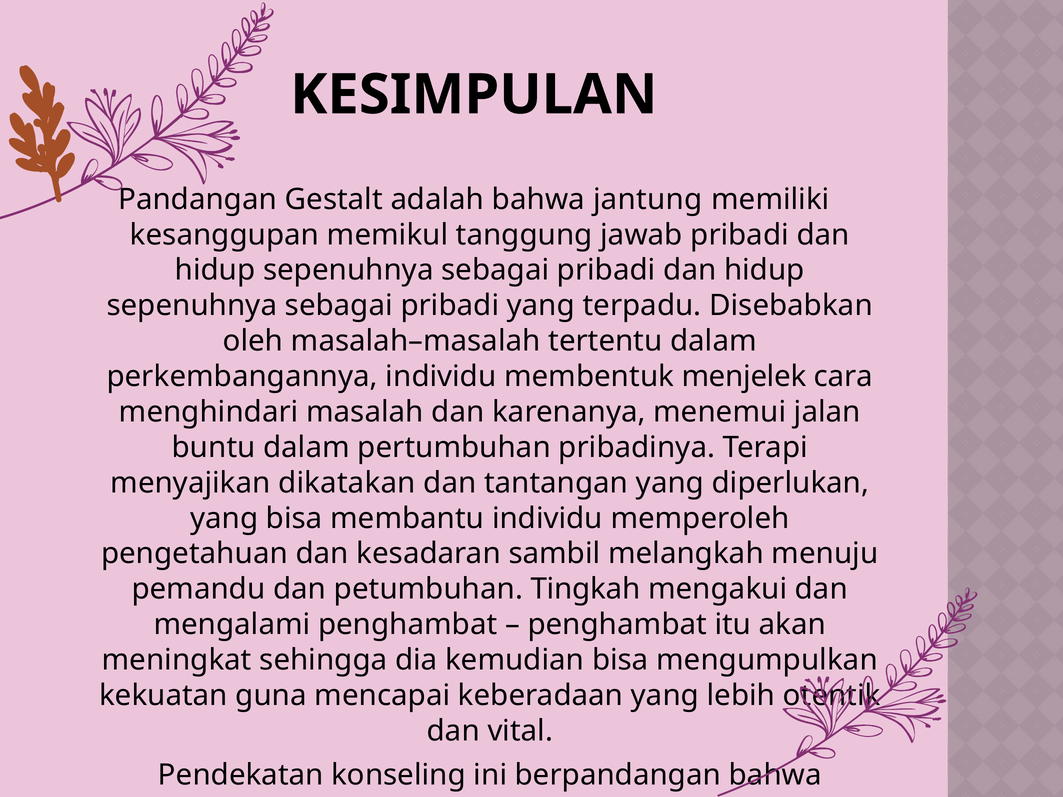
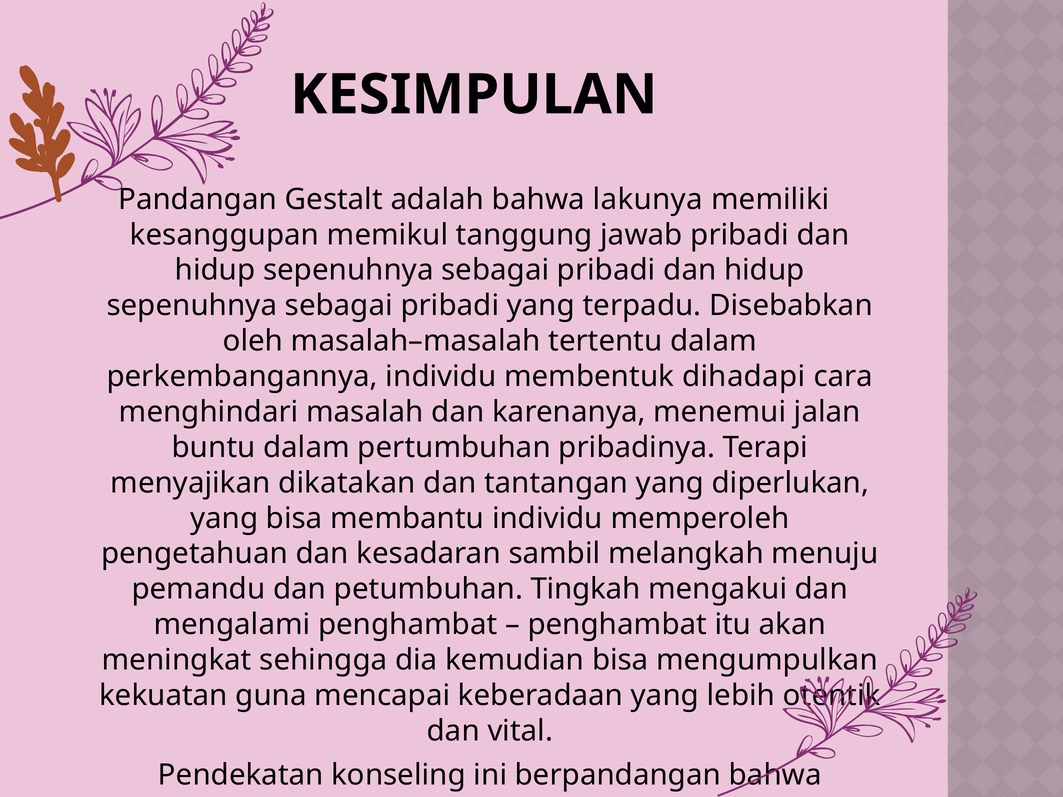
jantung: jantung -> lakunya (648, 199)
menjelek: menjelek -> dihadapi (744, 377)
